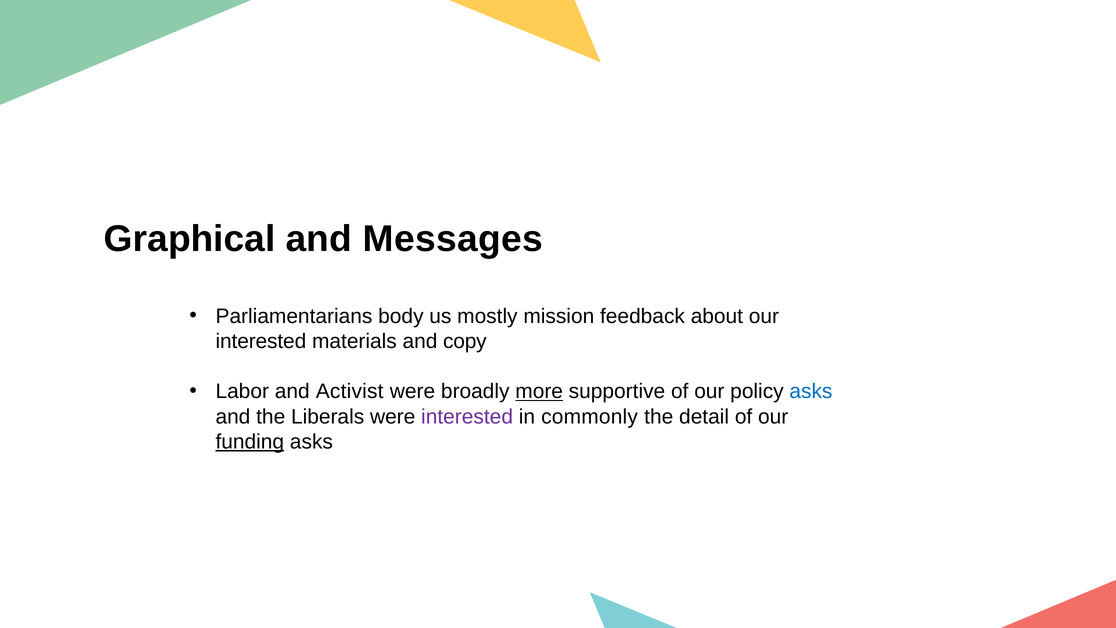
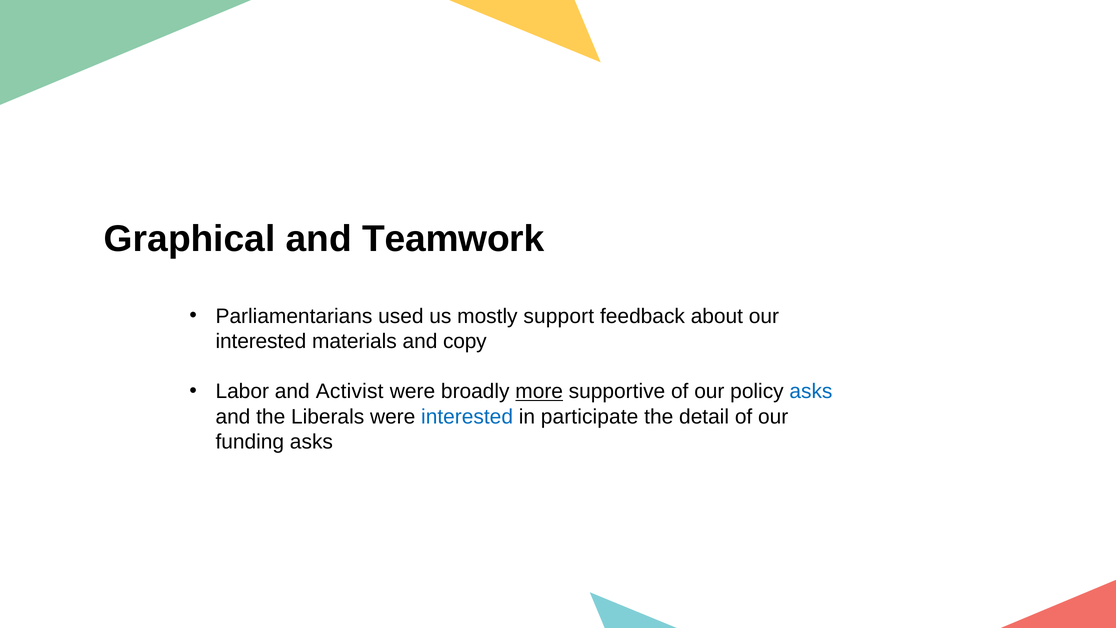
Messages: Messages -> Teamwork (453, 239)
body: body -> used (401, 316)
mission: mission -> support (559, 316)
interested colour: purple -> blue (467, 417)
commonly: commonly -> participate (590, 417)
funding underline: present -> none (250, 442)
